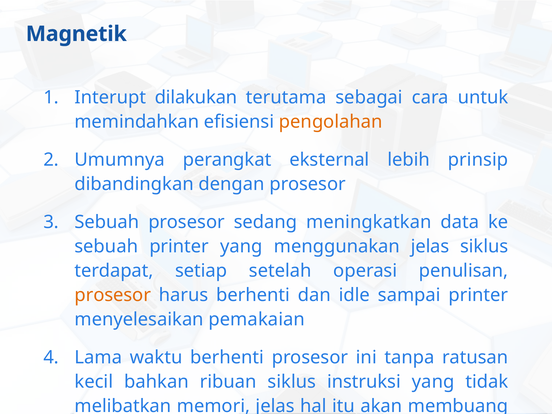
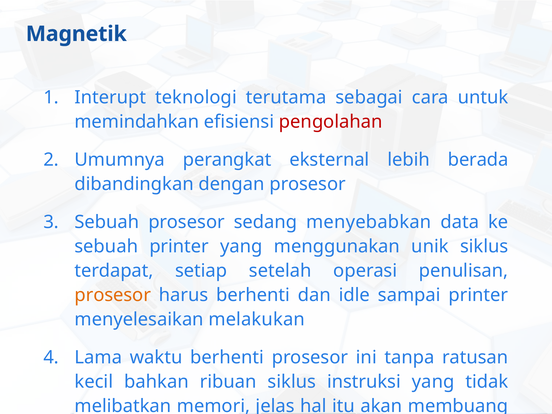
dilakukan: dilakukan -> teknologi (196, 98)
pengolahan colour: orange -> red (331, 122)
prinsip: prinsip -> berada (478, 160)
meningkatkan: meningkatkan -> menyebabkan (369, 222)
menggunakan jelas: jelas -> unik (430, 246)
menyelesaikan pemakaian: pemakaian -> melakukan (257, 319)
